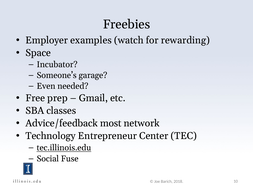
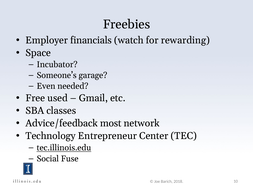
examples: examples -> financials (91, 40)
prep: prep -> used (58, 98)
